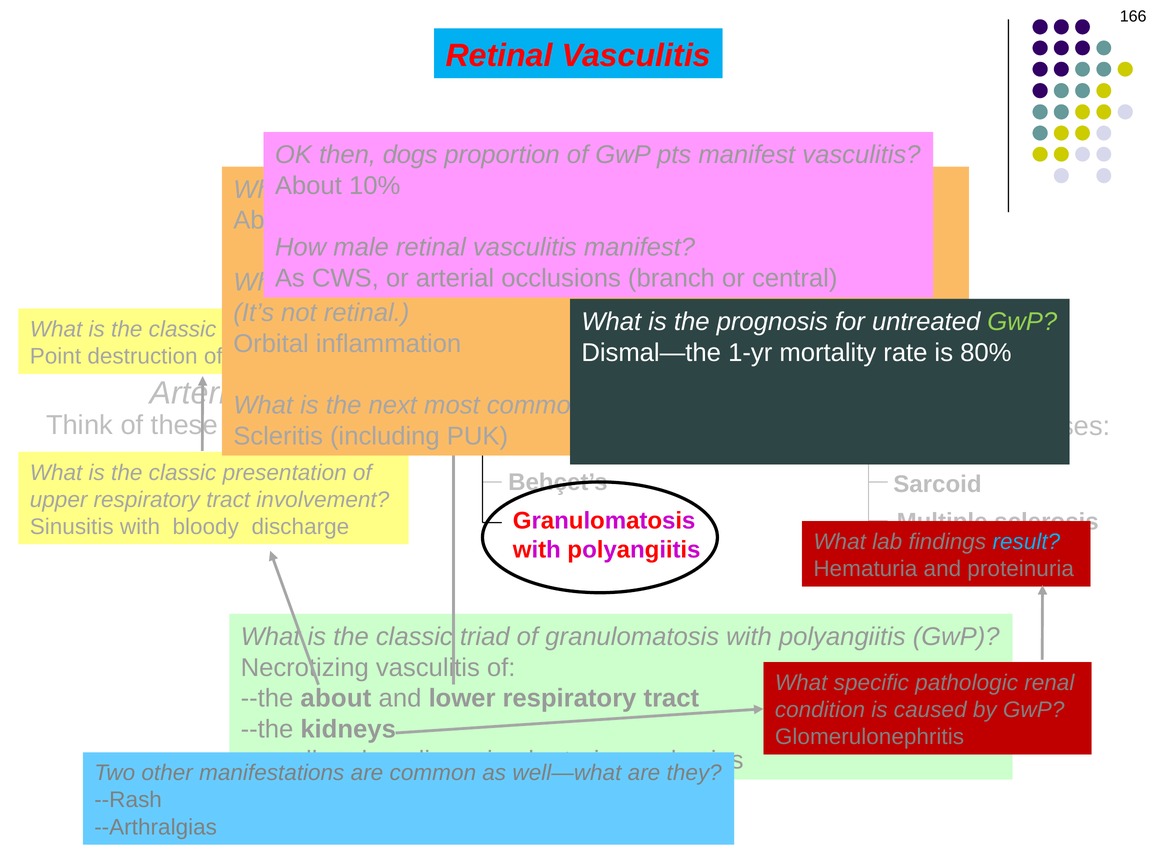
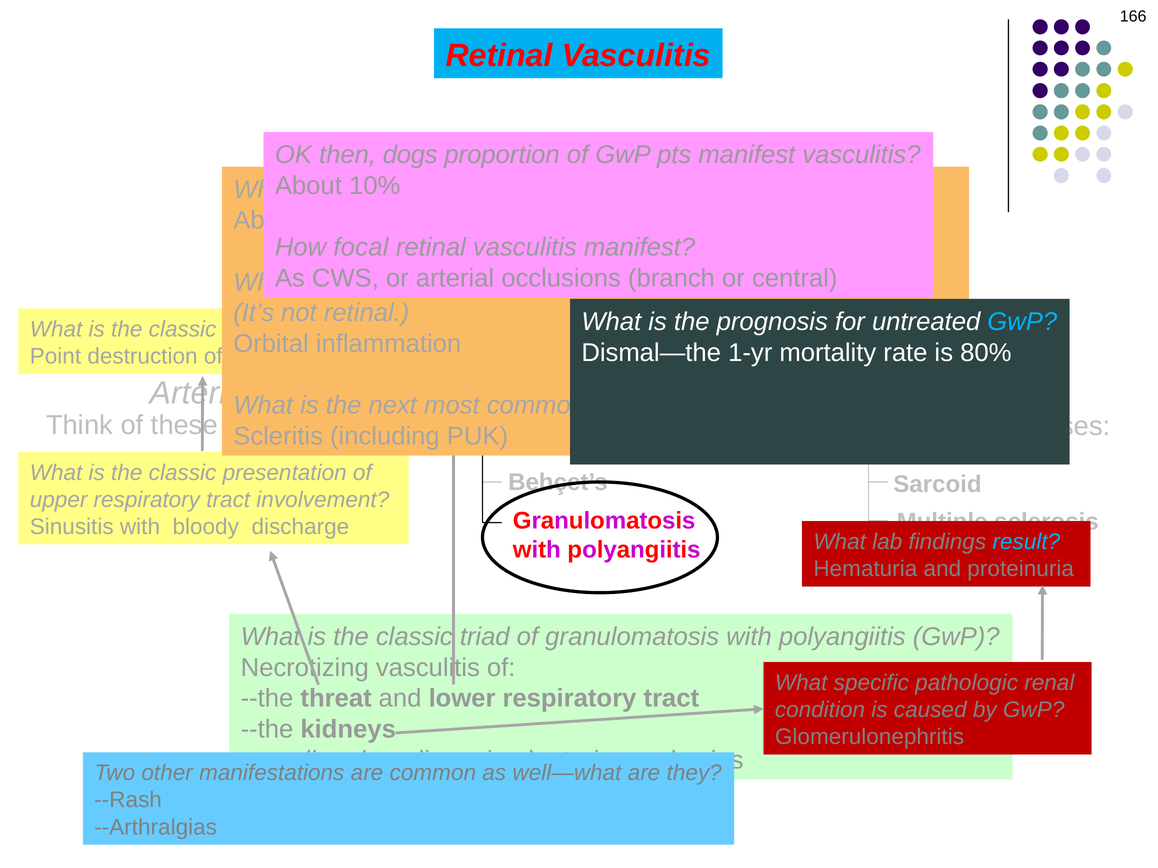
male: male -> focal (361, 248)
GwP colour: light green -> light blue (1022, 322)
--the about: about -> threat (336, 699)
